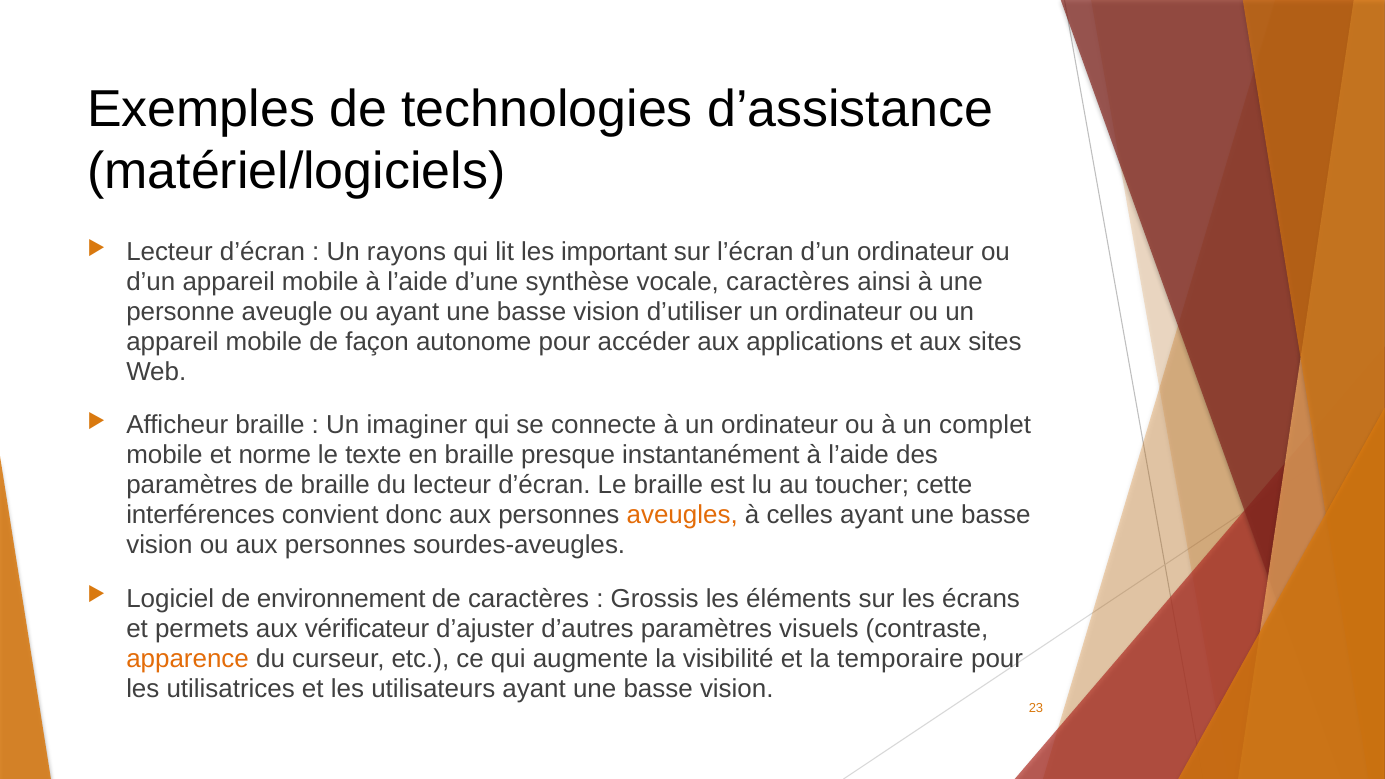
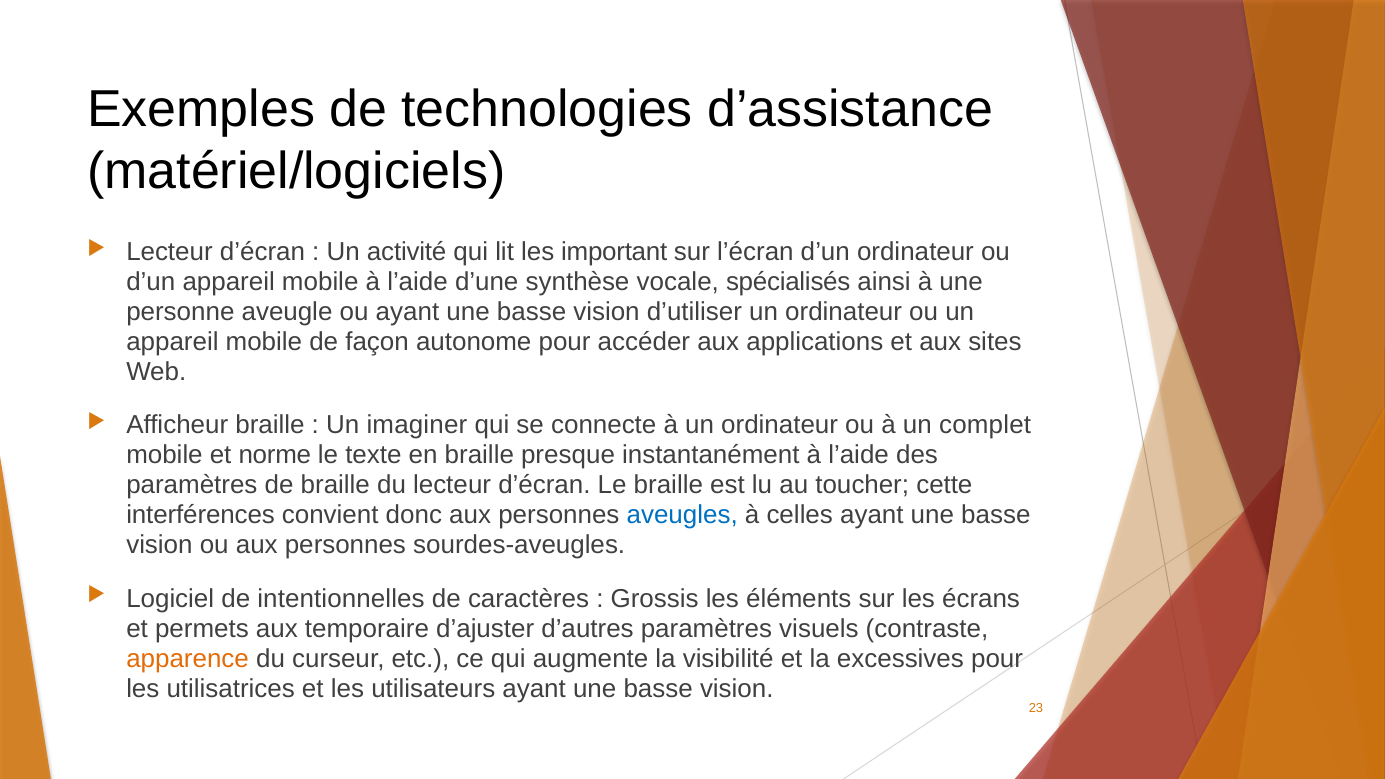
rayons: rayons -> activité (407, 252)
vocale caractères: caractères -> spécialisés (788, 282)
aveugles colour: orange -> blue (682, 515)
environnement: environnement -> intentionnelles (341, 599)
vérificateur: vérificateur -> temporaire (367, 629)
temporaire: temporaire -> excessives (900, 659)
